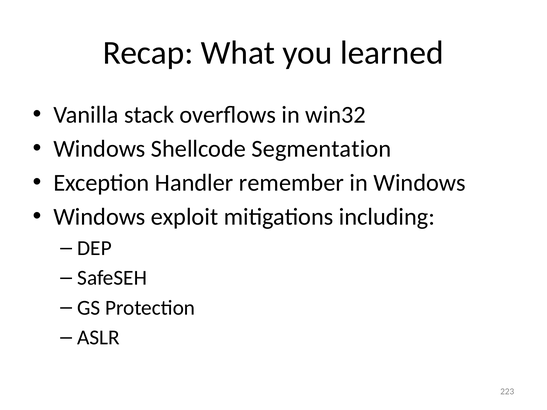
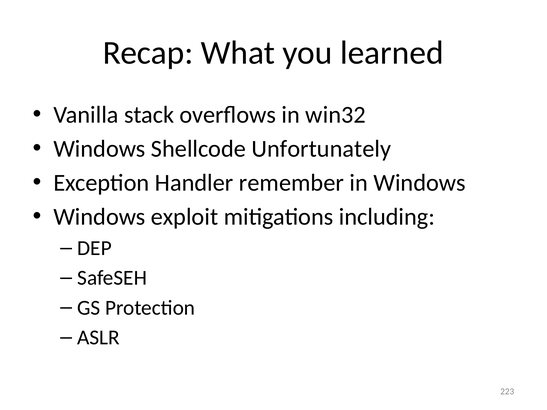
Segmentation: Segmentation -> Unfortunately (321, 149)
